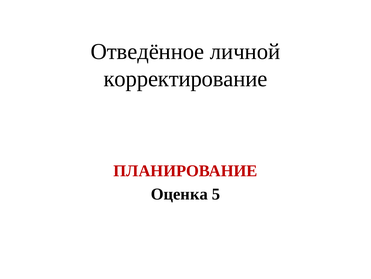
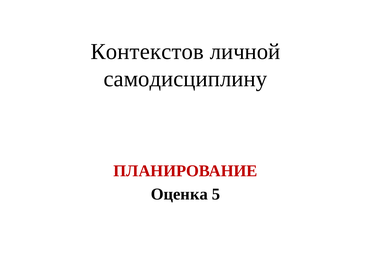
Отведённое: Отведённое -> Контекстов (147, 51)
корректирование: корректирование -> самодисциплину (185, 79)
